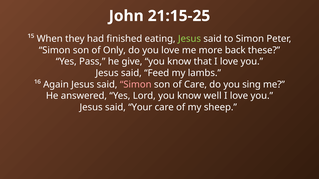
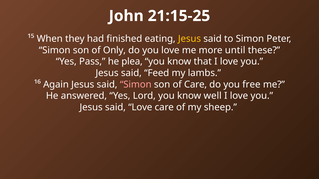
Jesus colour: light green -> yellow (189, 39)
back: back -> until (235, 50)
give: give -> plea (132, 62)
sing: sing -> free (251, 85)
said Your: Your -> Love (140, 107)
